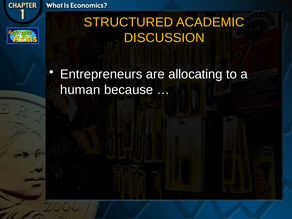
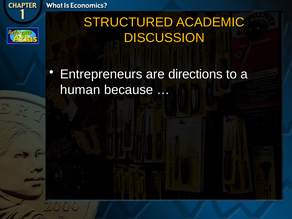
allocating: allocating -> directions (195, 74)
